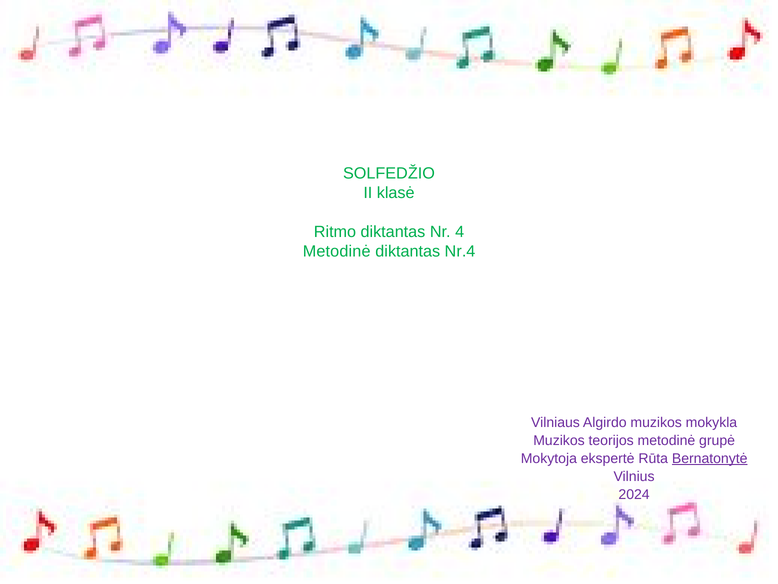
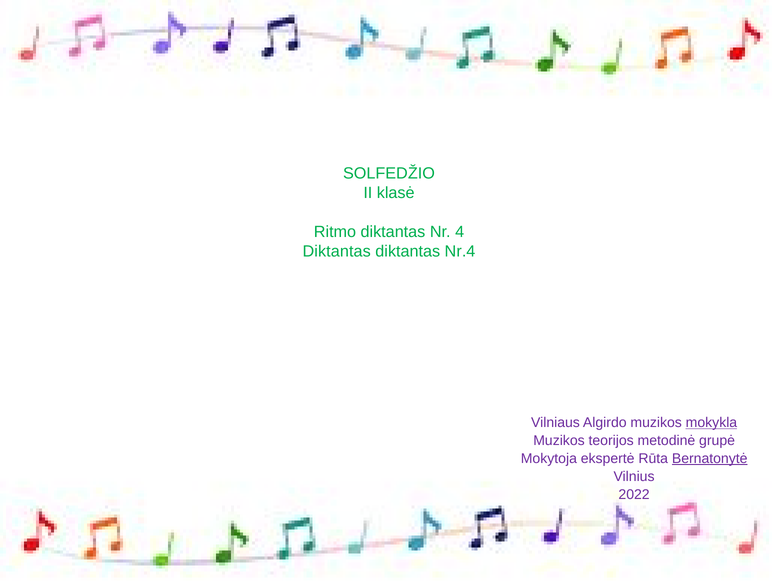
Metodinė: Metodinė -> Diktantas (337, 251)
mokykla underline: none -> present (711, 422)
2024: 2024 -> 2022 (634, 494)
